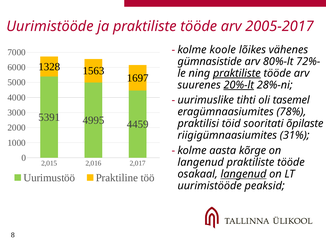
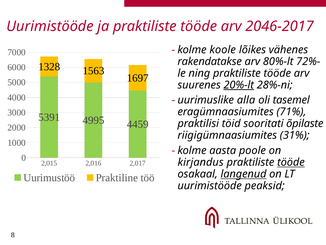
2005-2017: 2005-2017 -> 2046-2017 (280, 26)
gümnasistide: gümnasistide -> rakendatakse (210, 61)
praktiliste underline: present -> none (237, 73)
tihti: tihti -> alla (246, 100)
78%: 78% -> 71% (291, 112)
kõrge: kõrge -> poole (252, 150)
langenud: langenud -> kirjandus (201, 162)
tööde underline: none -> present (291, 162)
